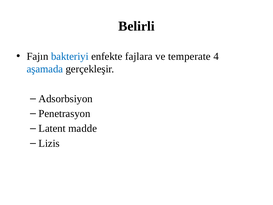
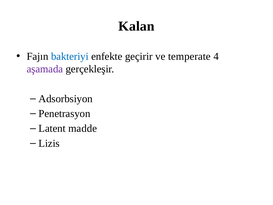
Belirli: Belirli -> Kalan (136, 26)
fajlara: fajlara -> geçirir (139, 56)
aşamada colour: blue -> purple (45, 69)
